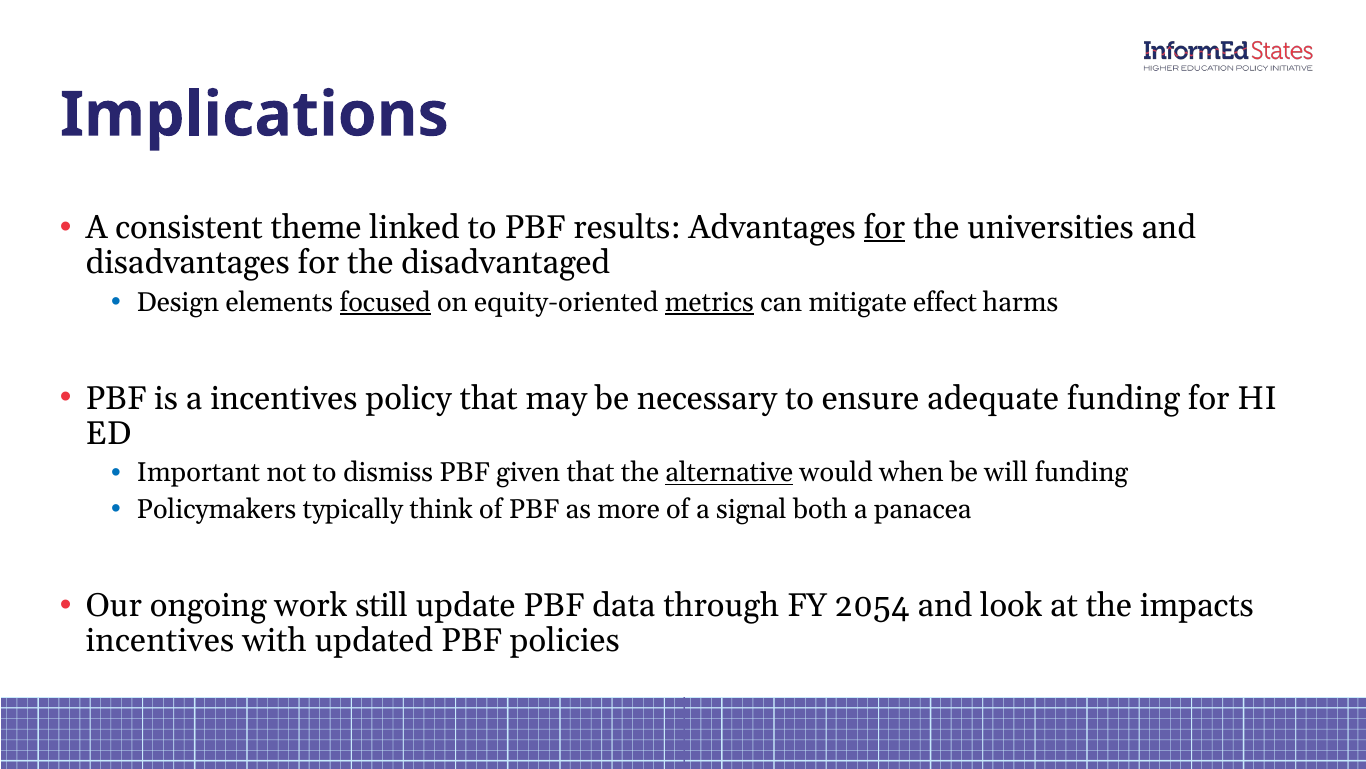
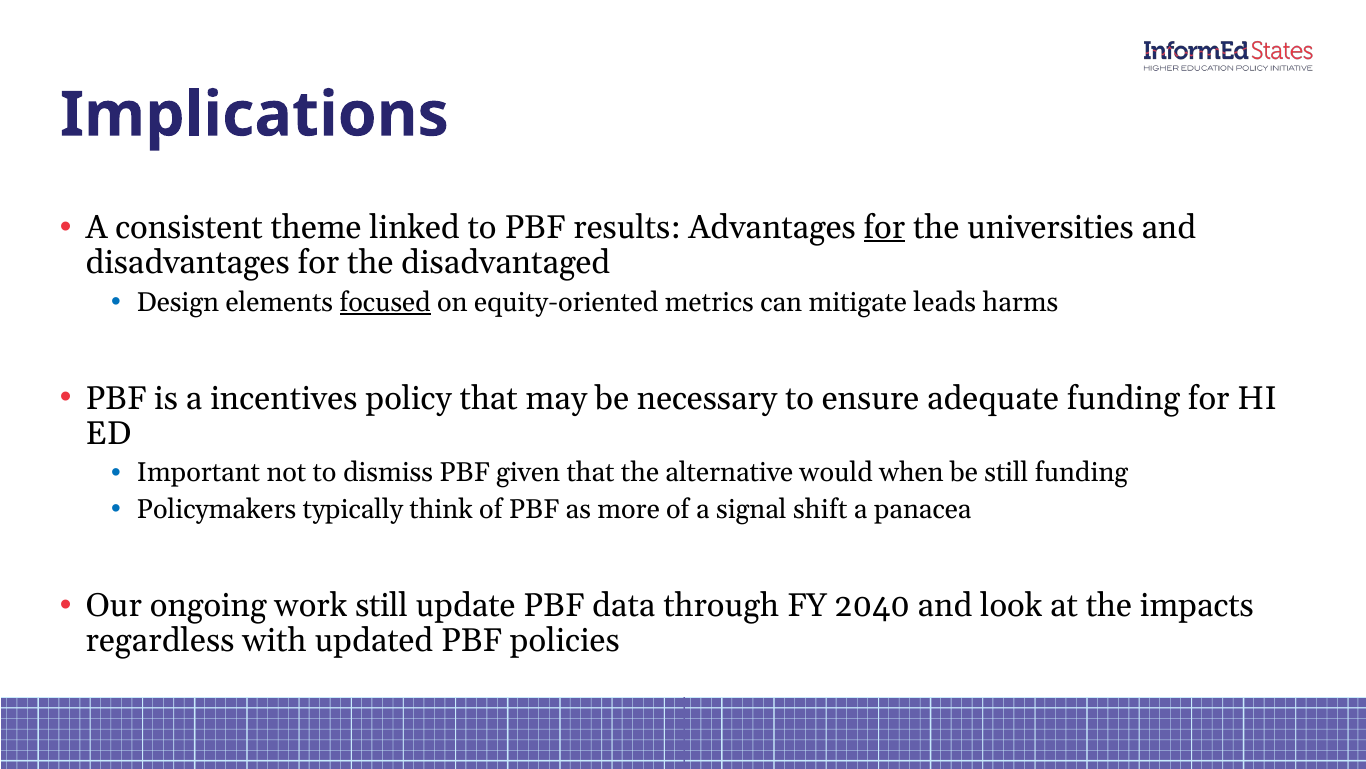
metrics underline: present -> none (709, 302)
effect: effect -> leads (945, 302)
alternative underline: present -> none (729, 473)
be will: will -> still (1006, 473)
both: both -> shift (820, 509)
2054: 2054 -> 2040 (872, 605)
incentives: incentives -> regardless (160, 640)
